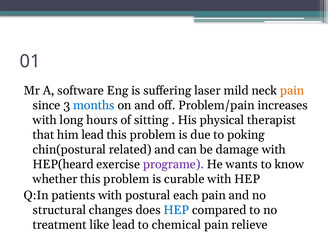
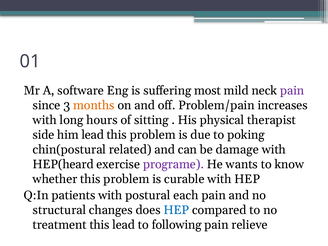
laser: laser -> most (208, 91)
pain colour: orange -> purple (292, 91)
months colour: blue -> orange (94, 105)
that: that -> side (44, 135)
treatment like: like -> this (99, 225)
chemical: chemical -> following (177, 225)
